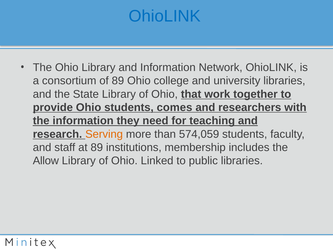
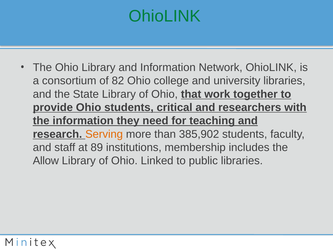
OhioLINK colour: blue -> green (165, 16)
of 89: 89 -> 82 (118, 81)
comes: comes -> critical (175, 107)
574,059: 574,059 -> 385,902 (199, 134)
